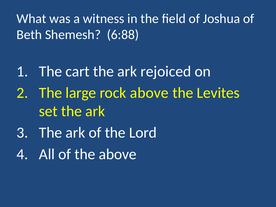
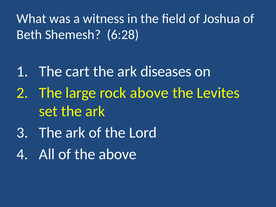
6:88: 6:88 -> 6:28 (123, 35)
rejoiced: rejoiced -> diseases (166, 71)
